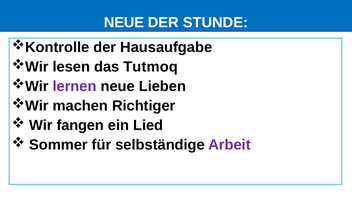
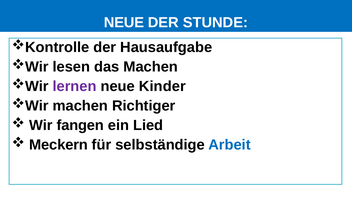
das Tutmoq: Tutmoq -> Machen (151, 67)
Lieben: Lieben -> Kinder (162, 86)
Sommer: Sommer -> Meckern (58, 145)
Arbeit colour: purple -> blue (230, 145)
